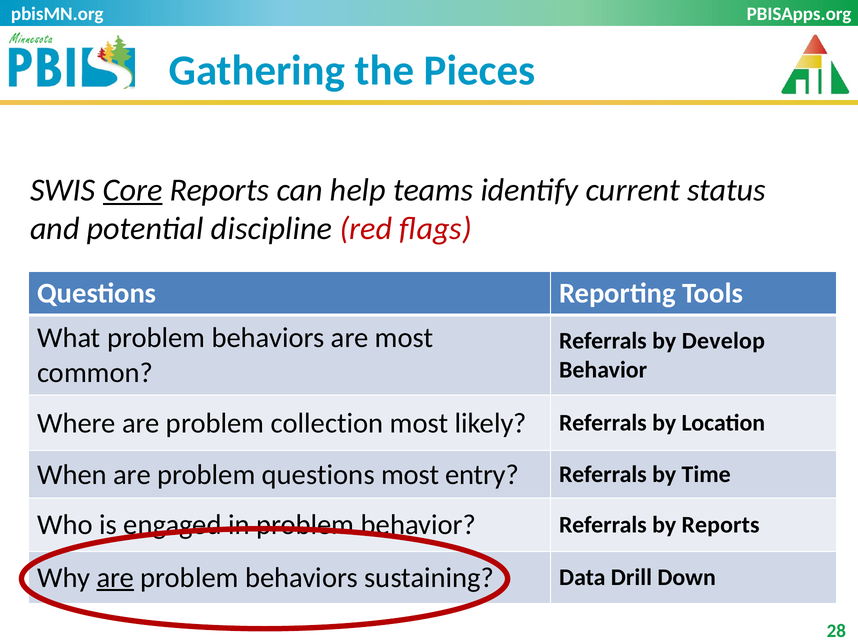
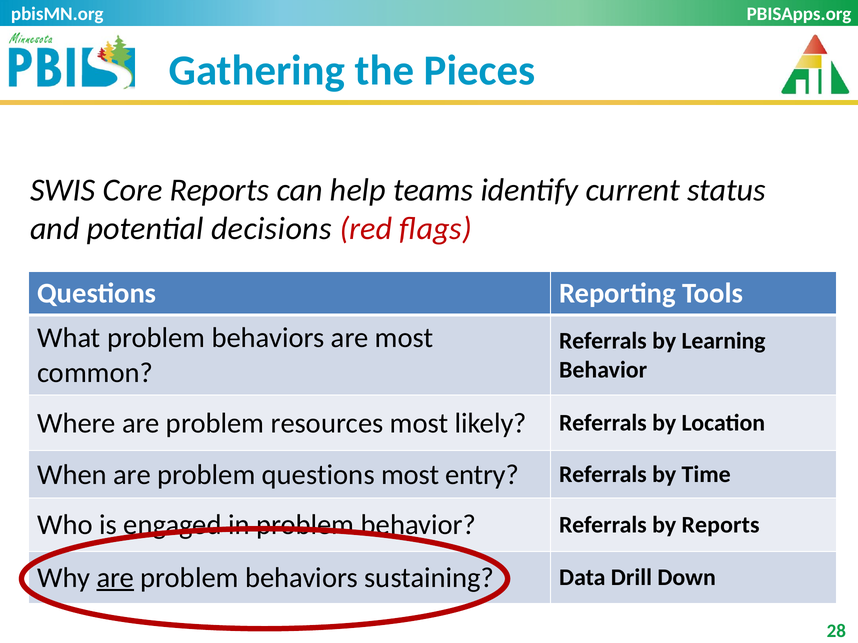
Core underline: present -> none (133, 190)
discipline: discipline -> decisions (271, 229)
Develop: Develop -> Learning (724, 341)
collection: collection -> resources (327, 423)
